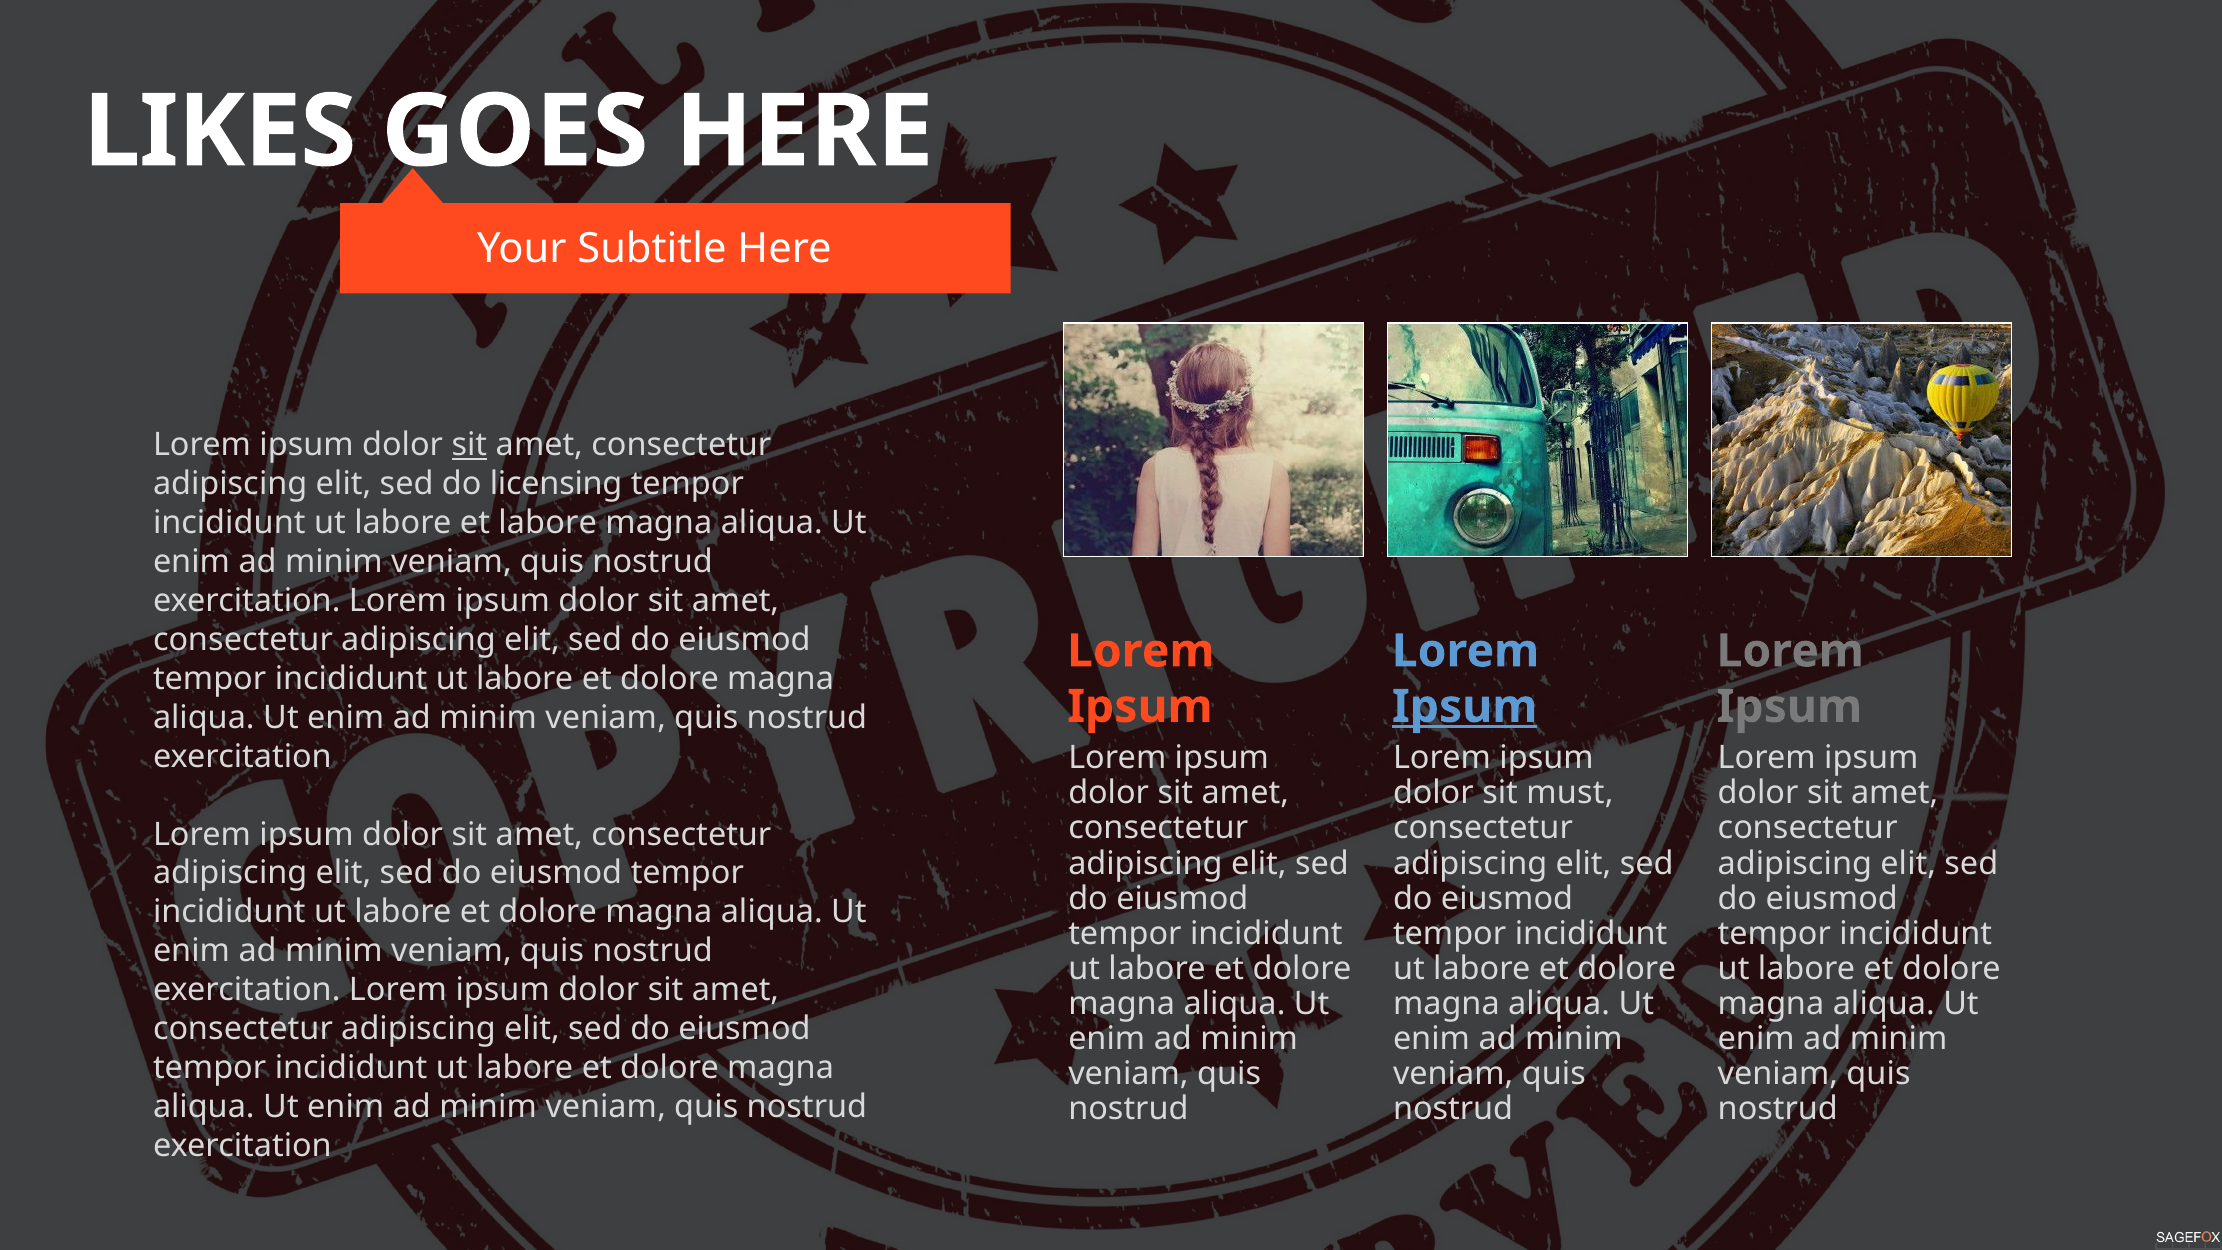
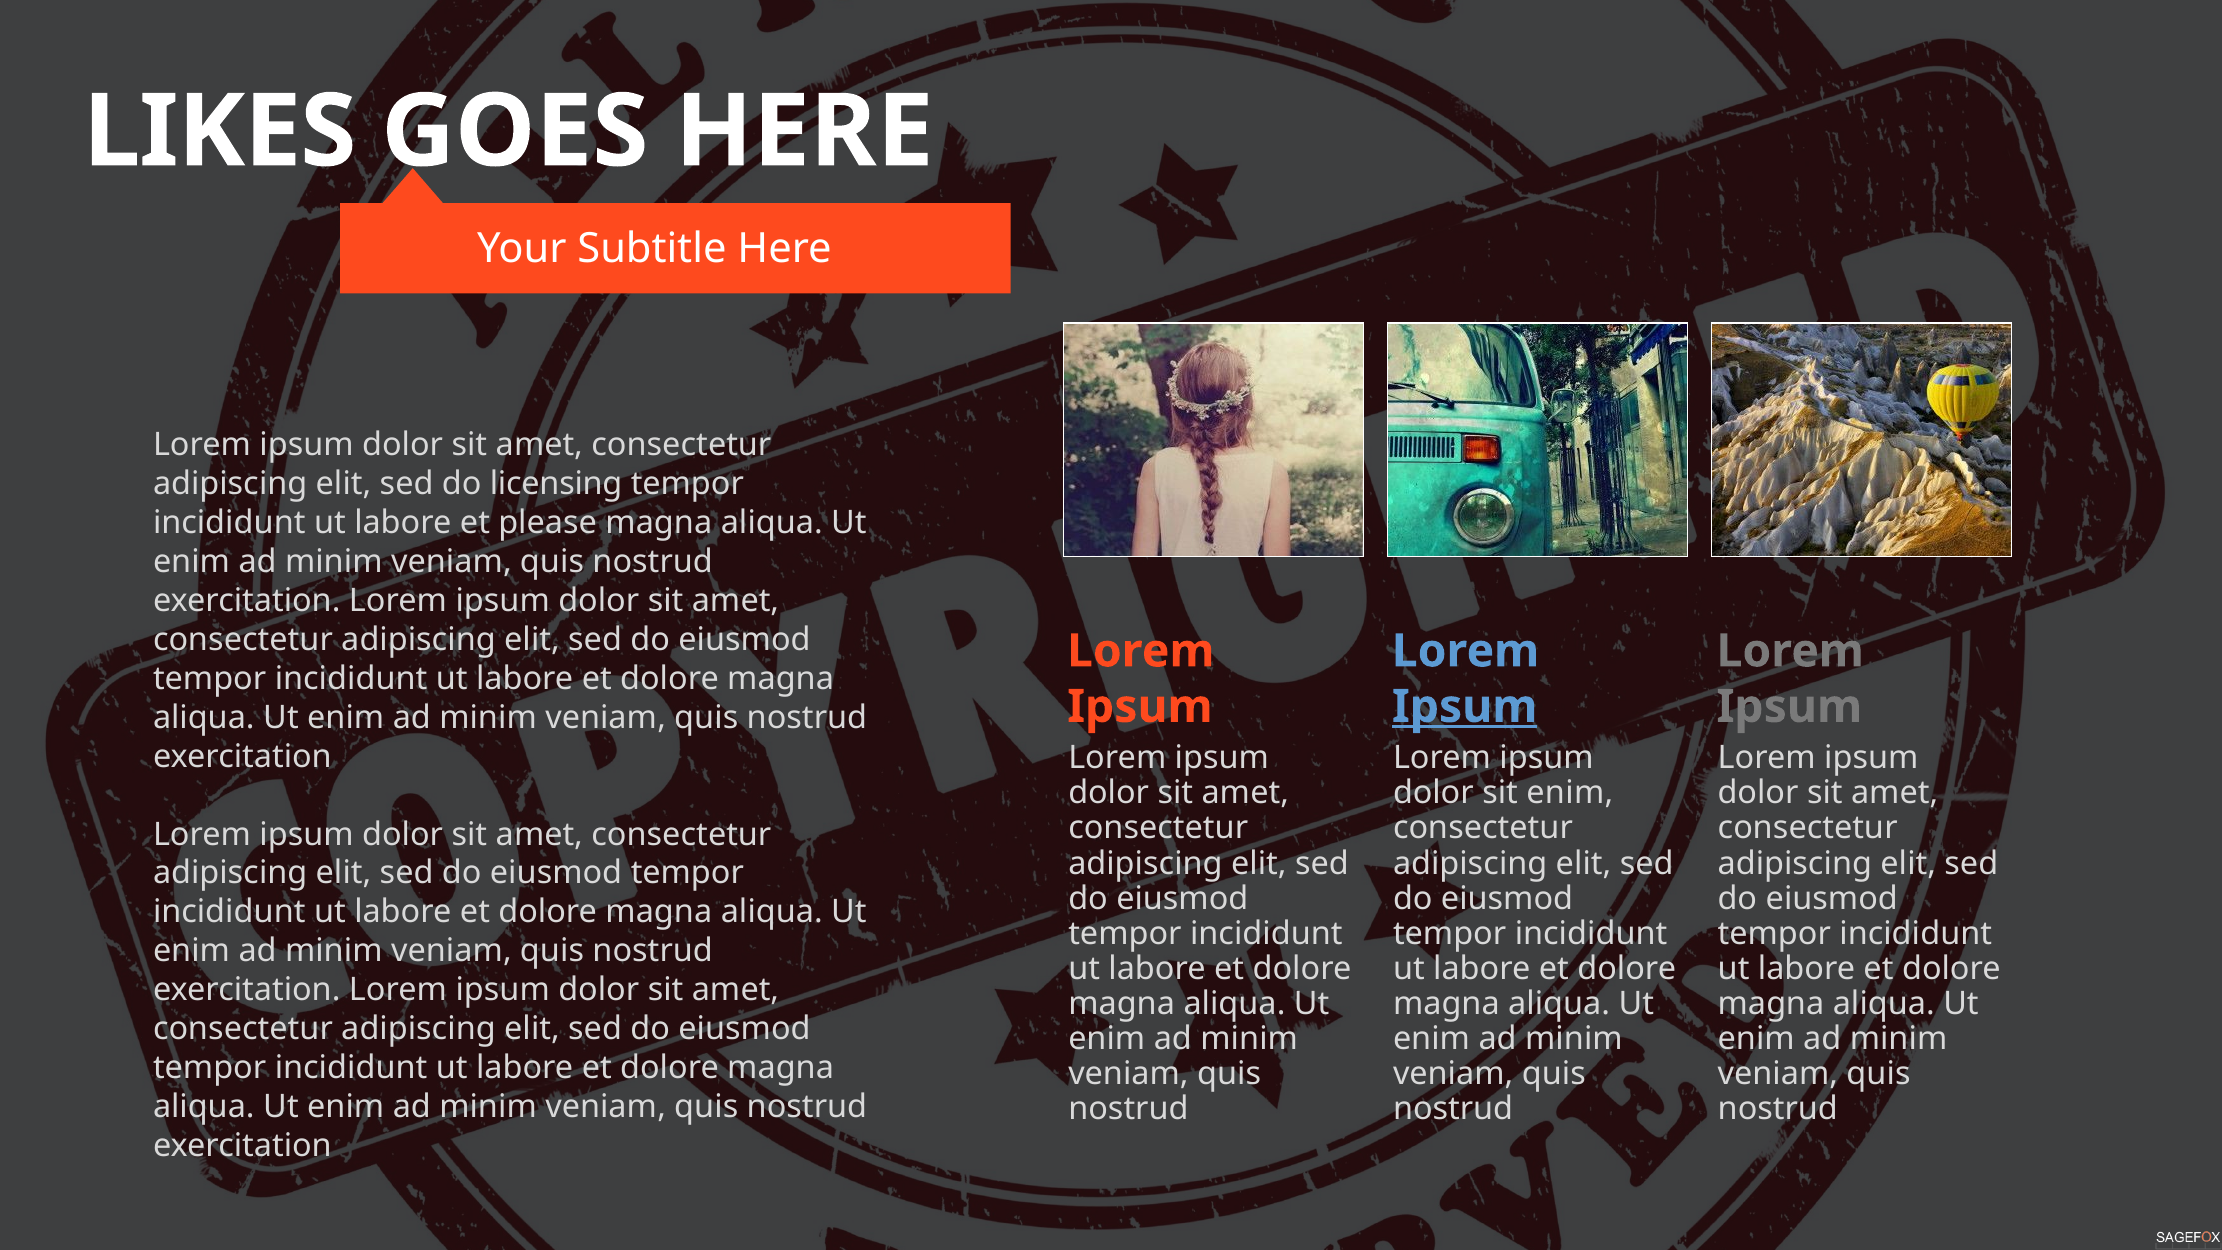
sit underline: present -> none (469, 445)
et labore: labore -> please (548, 523)
sit must: must -> enim (1570, 793)
